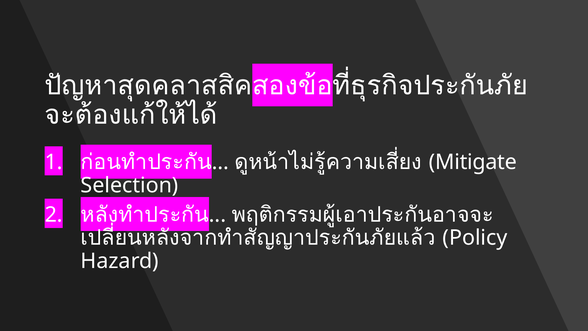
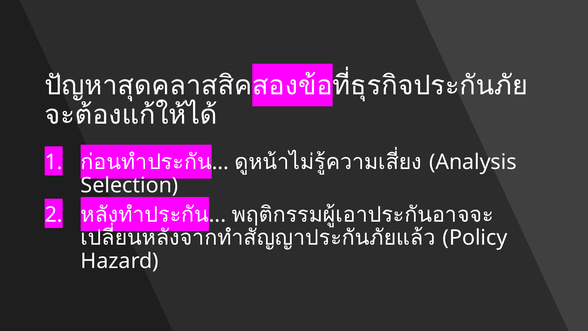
Mitigate: Mitigate -> Analysis (473, 162)
